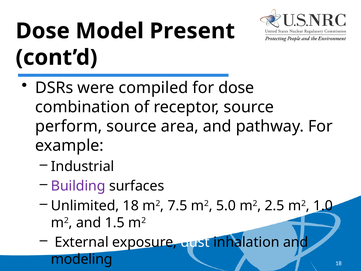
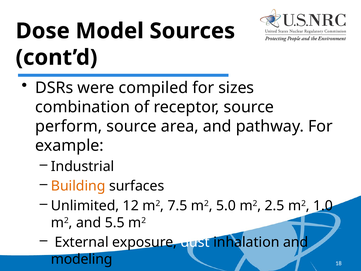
Present: Present -> Sources (192, 31)
for dose: dose -> sizes (236, 88)
Building colour: purple -> orange (78, 186)
Unlimited 18: 18 -> 12 (131, 206)
1.5: 1.5 -> 5.5 (115, 222)
